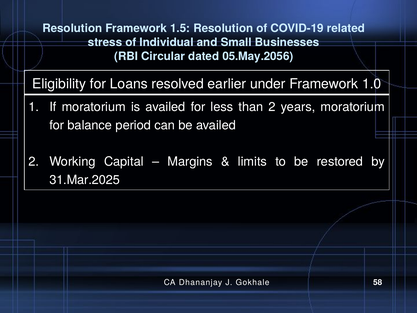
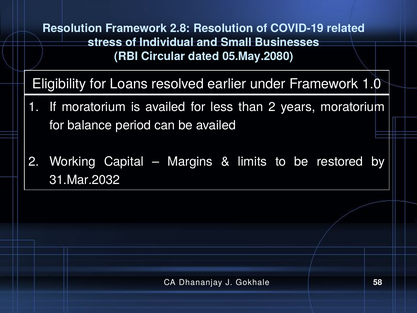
1.5: 1.5 -> 2.8 (180, 28)
05.May.2056: 05.May.2056 -> 05.May.2080 (258, 56)
31.Mar.2025: 31.Mar.2025 -> 31.Mar.2032 (85, 180)
